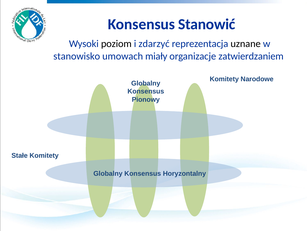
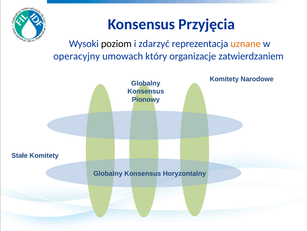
Stanowić: Stanowić -> Przyjęcia (207, 24)
uznane colour: black -> orange (246, 44)
stanowisko: stanowisko -> operacyjny (77, 56)
miały: miały -> który (156, 56)
